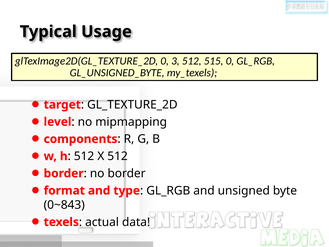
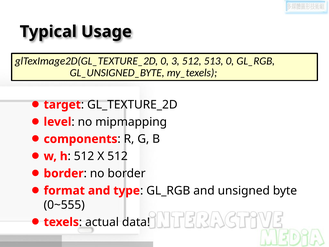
515: 515 -> 513 (214, 61)
0~843: 0~843 -> 0~555 (64, 205)
